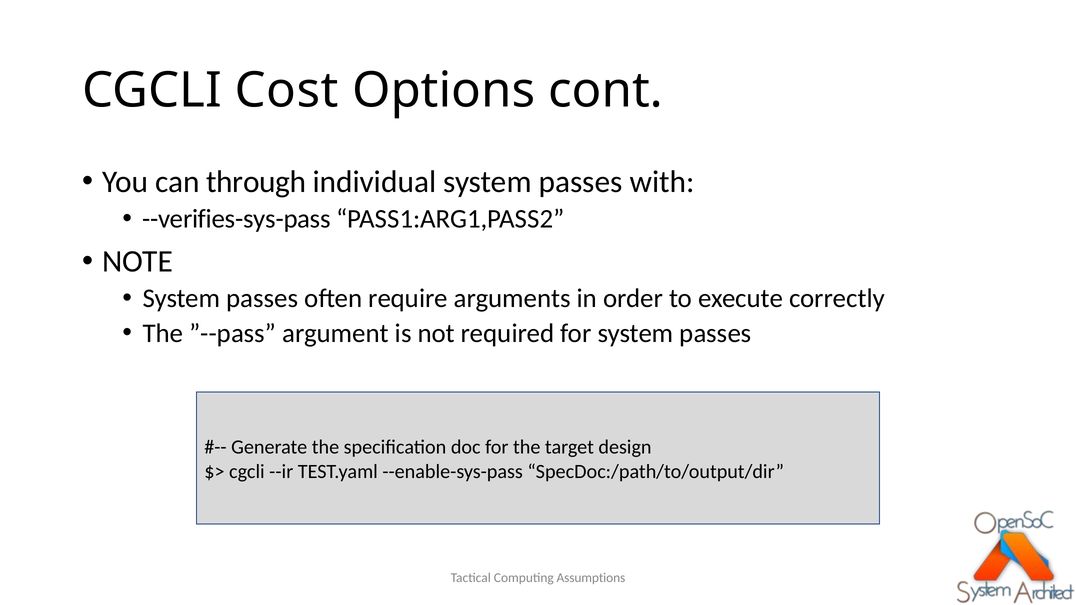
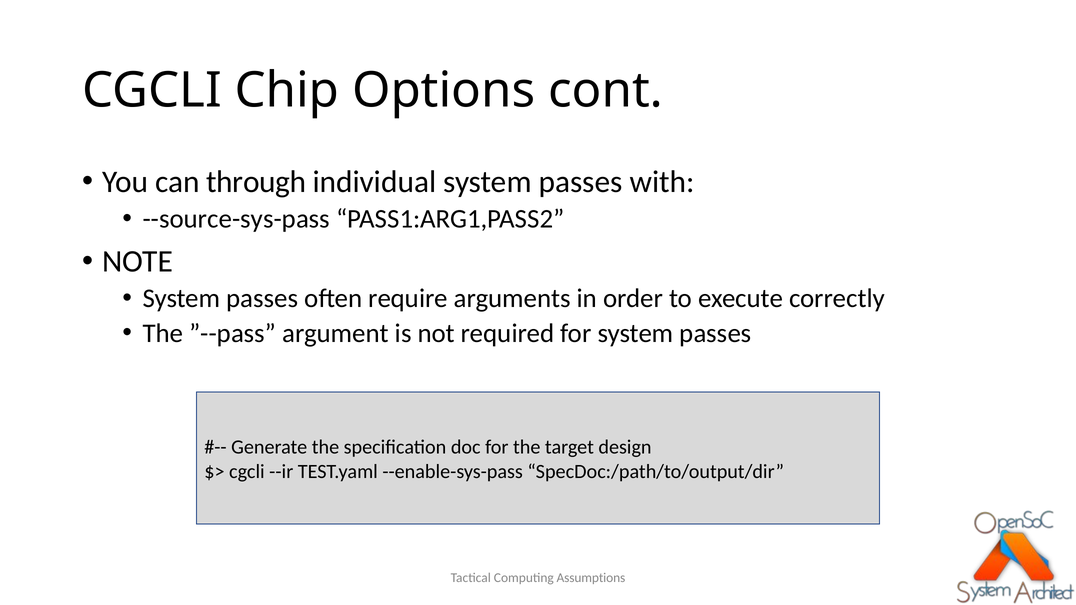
Cost: Cost -> Chip (287, 90)
--verifies-sys-pass: --verifies-sys-pass -> --source-sys-pass (236, 219)
